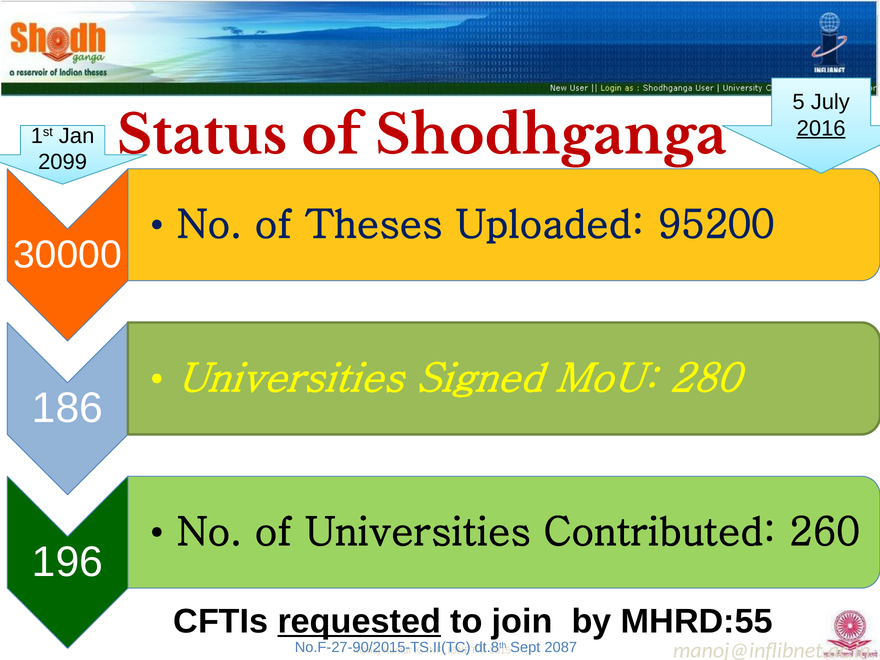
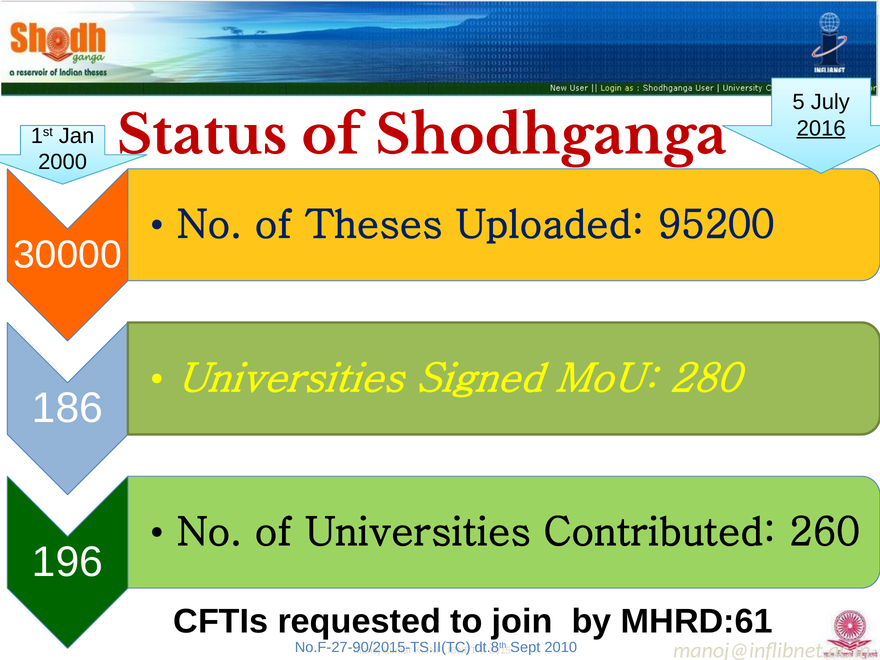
2099: 2099 -> 2000 (63, 162)
requested underline: present -> none (359, 621)
MHRD:55: MHRD:55 -> MHRD:61 (697, 621)
2087: 2087 -> 2010 (561, 648)
